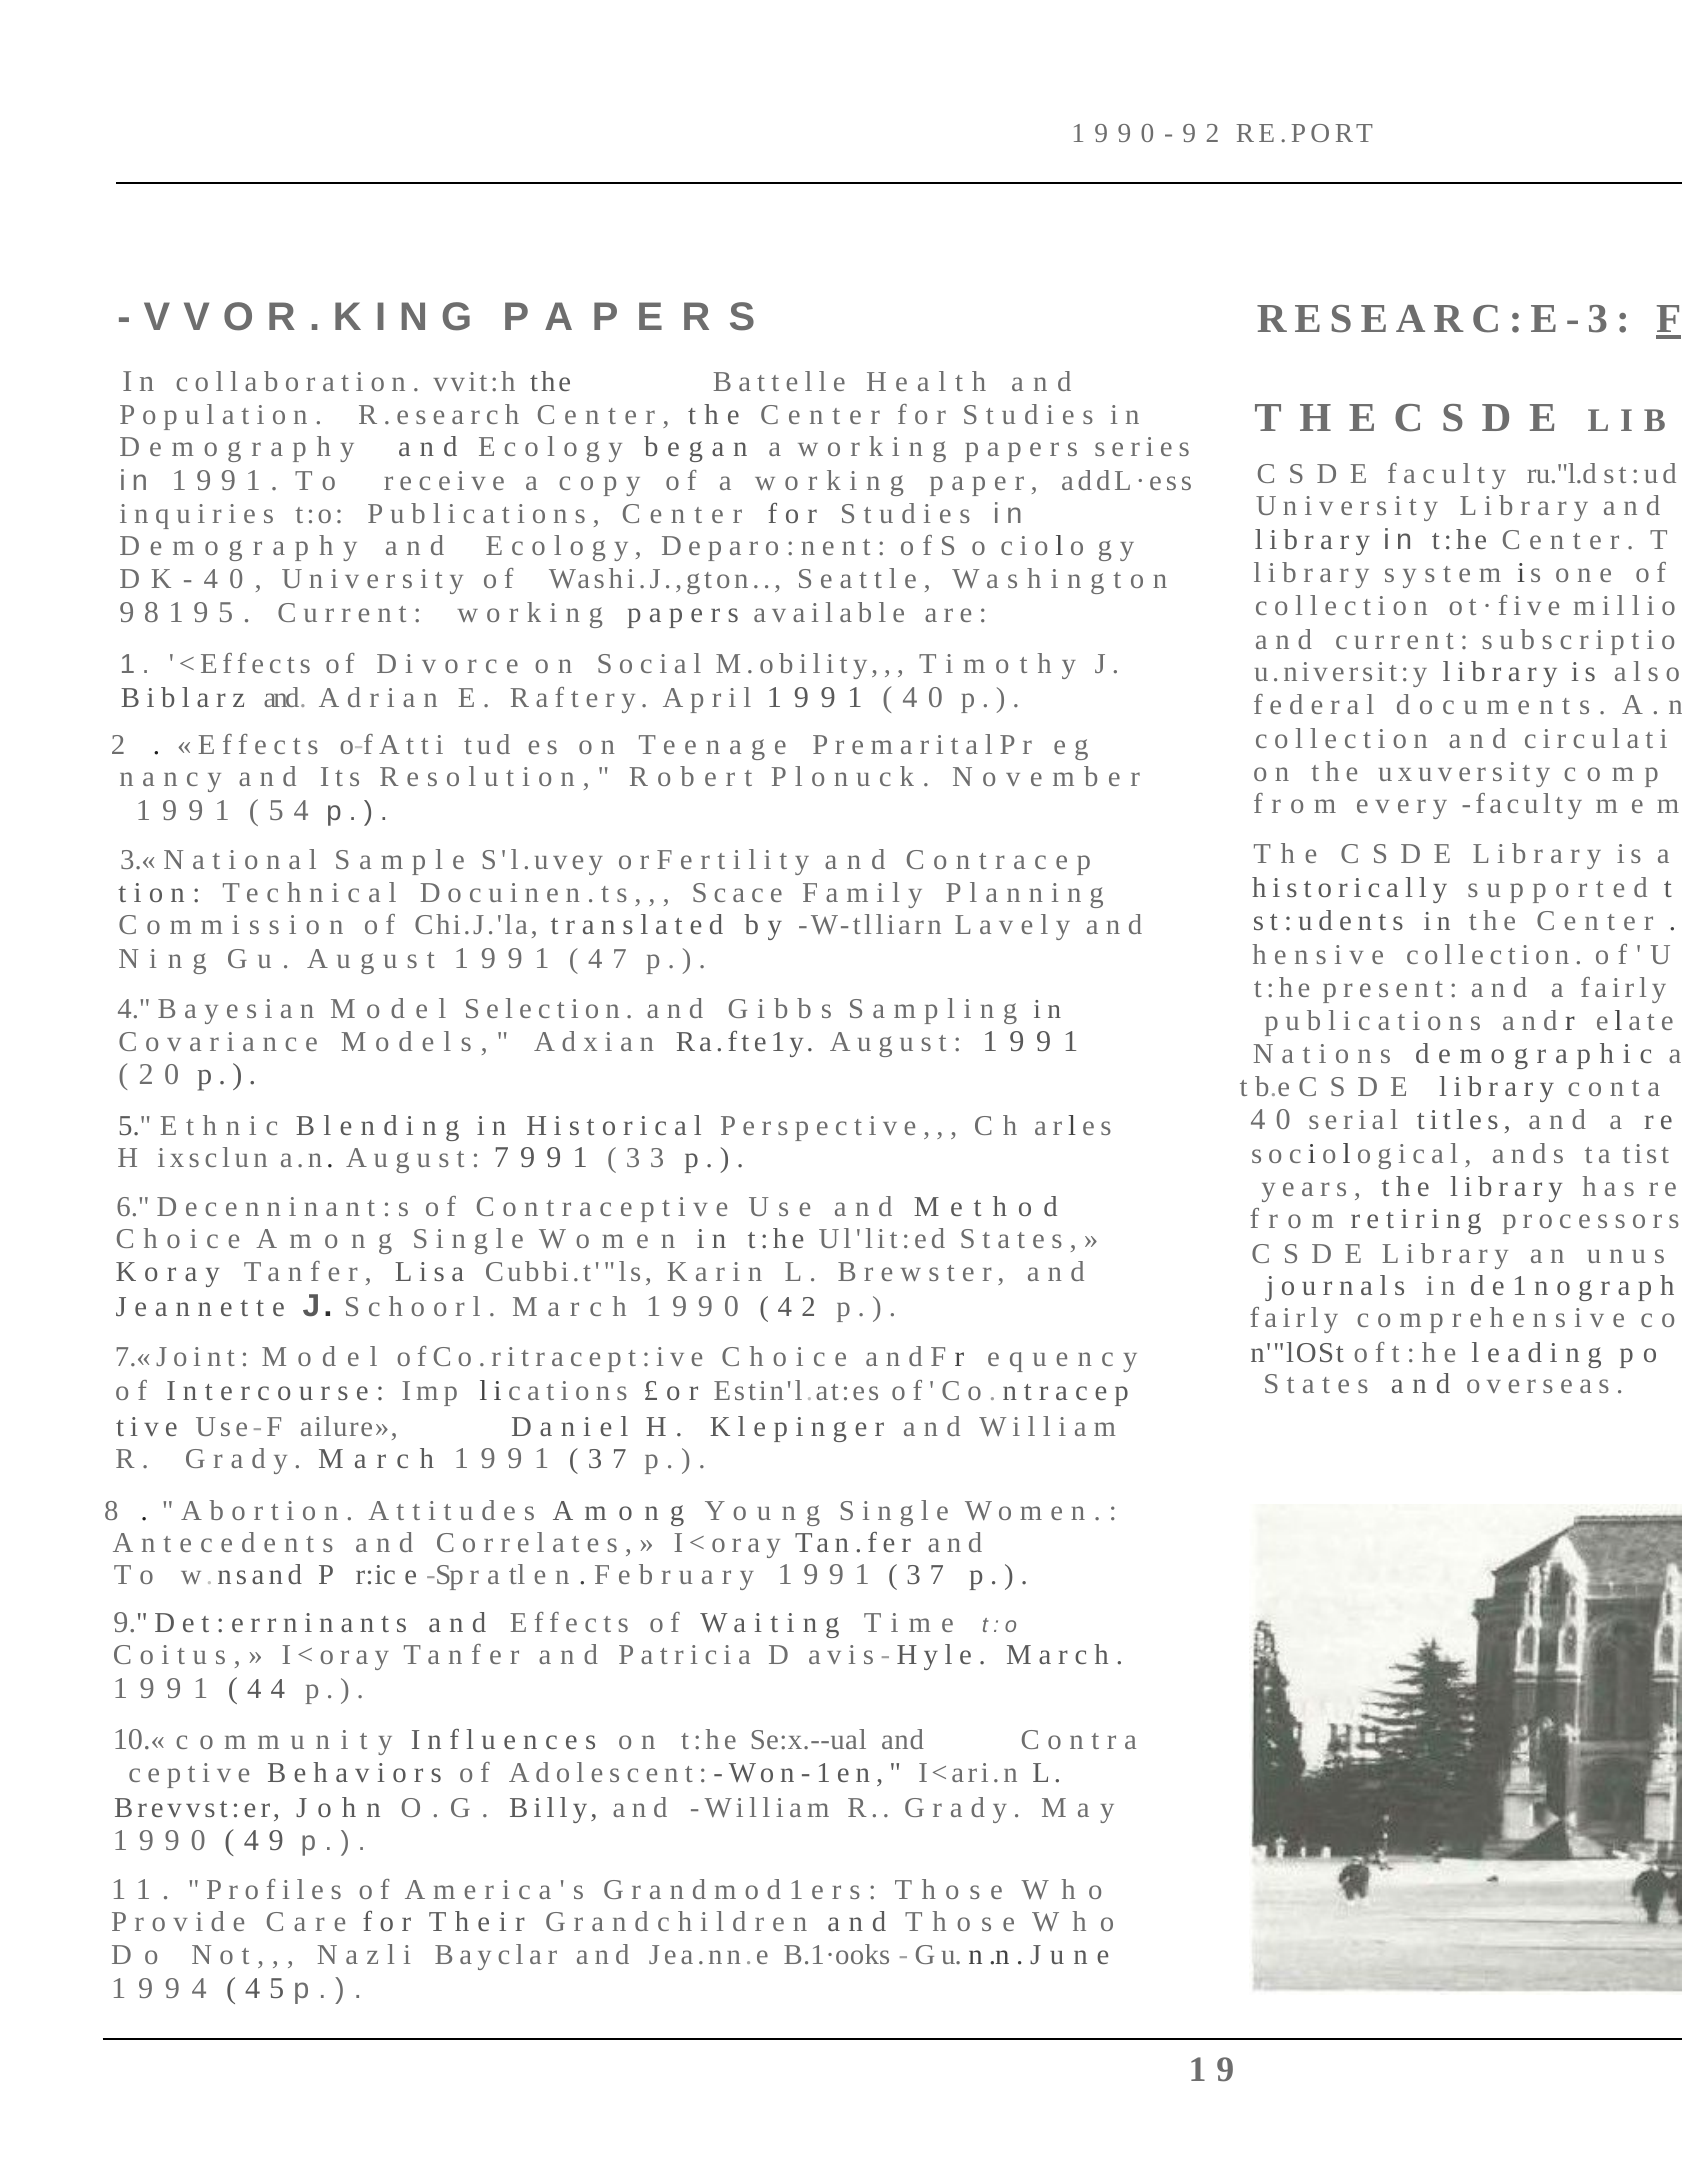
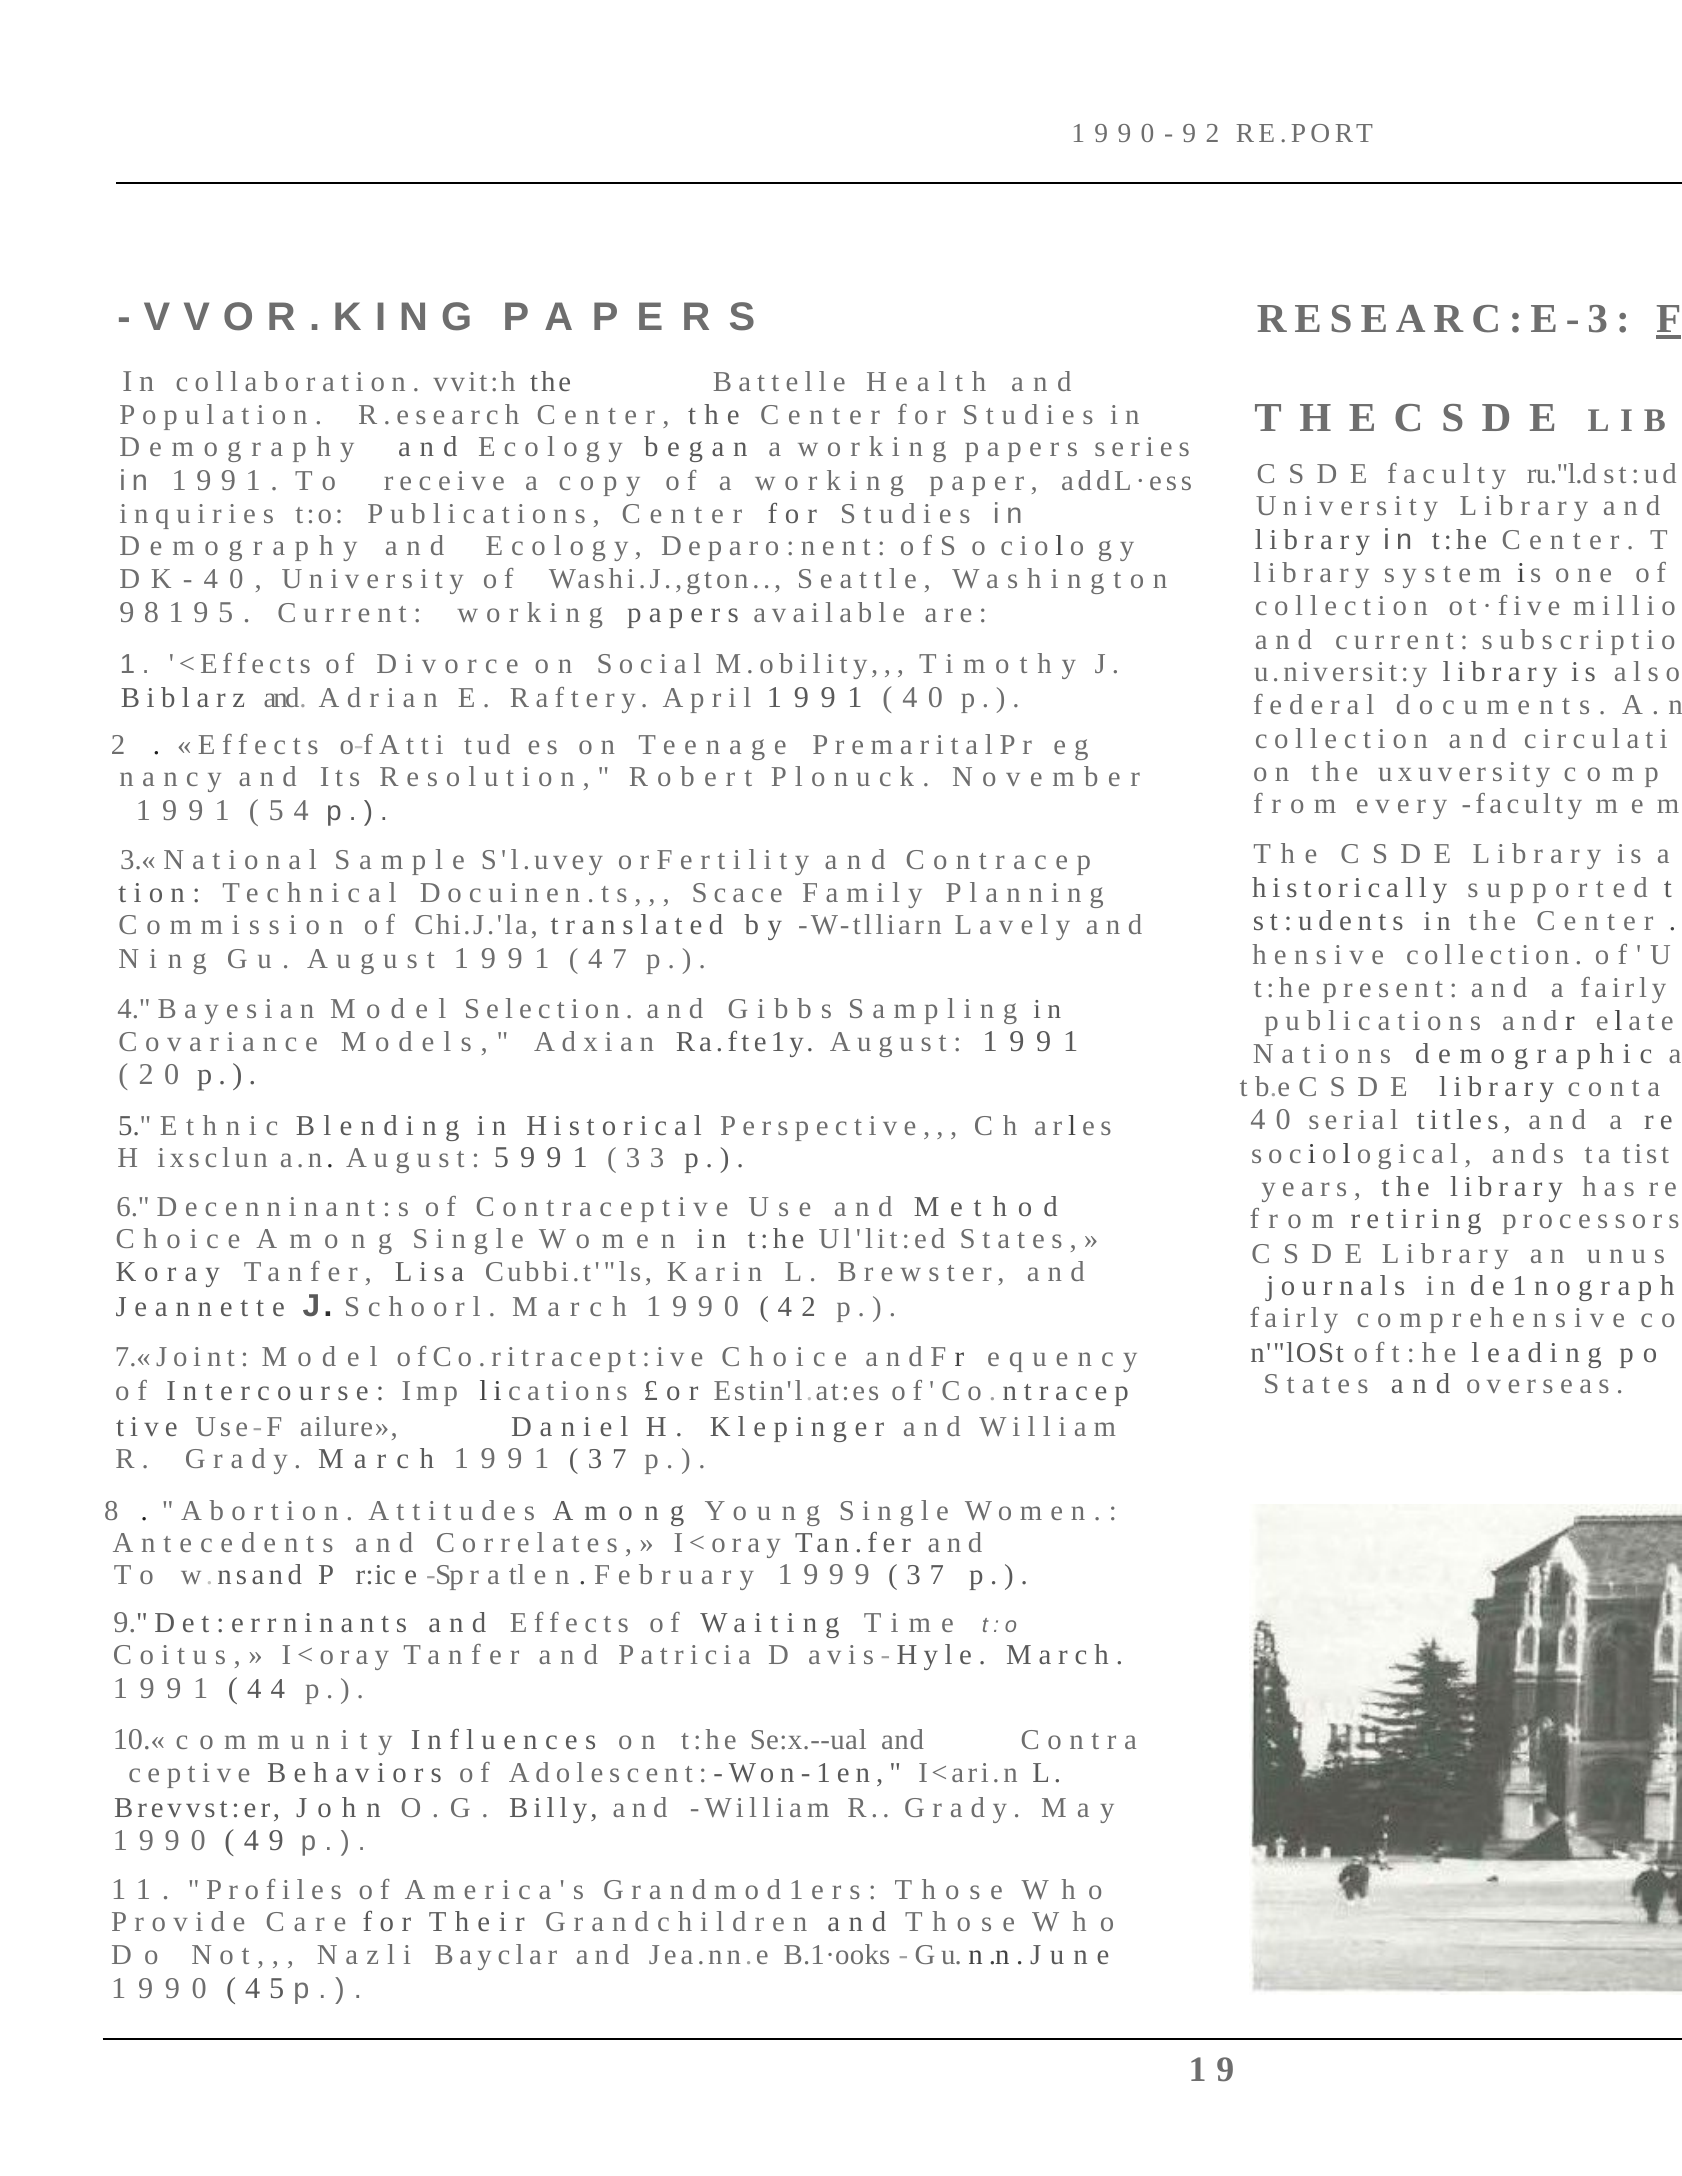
7: 7 -> 5 (501, 1158)
1: 1 -> 9 (862, 1575)
4: 4 -> 0 (199, 1989)
